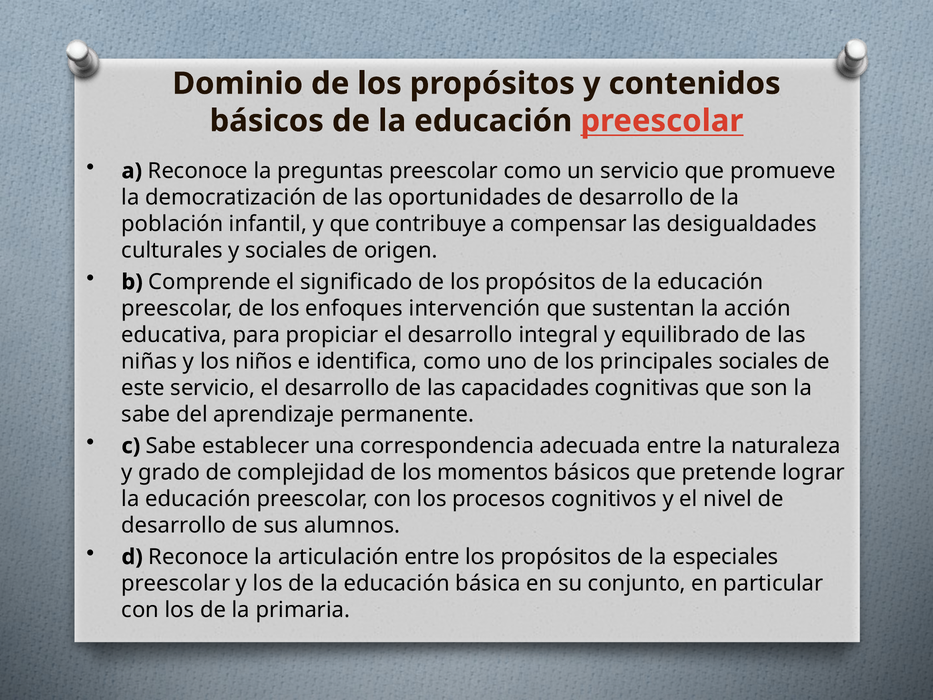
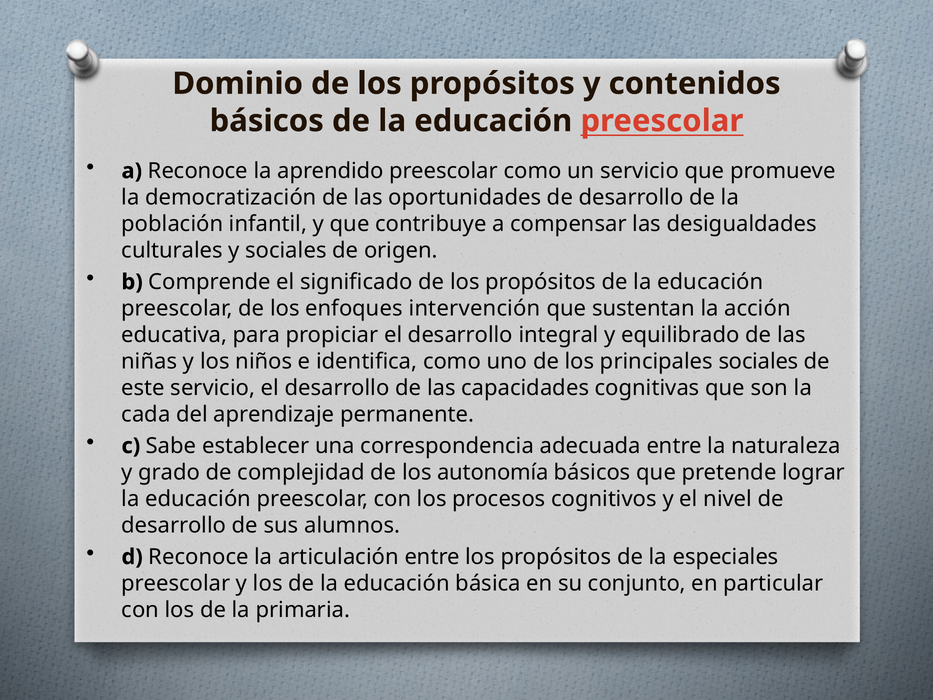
preguntas: preguntas -> aprendido (330, 171)
sabe: sabe -> cada (146, 414)
momentos: momentos -> autonomía (493, 472)
